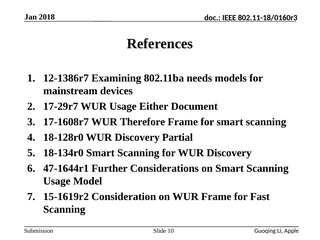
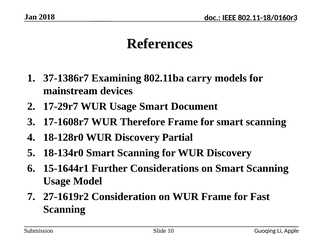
12-1386r7: 12-1386r7 -> 37-1386r7 (66, 78)
needs: needs -> carry (199, 78)
Usage Either: Either -> Smart (154, 106)
47-1644r1: 47-1644r1 -> 15-1644r1 (66, 168)
15-1619r2: 15-1619r2 -> 27-1619r2 (66, 197)
